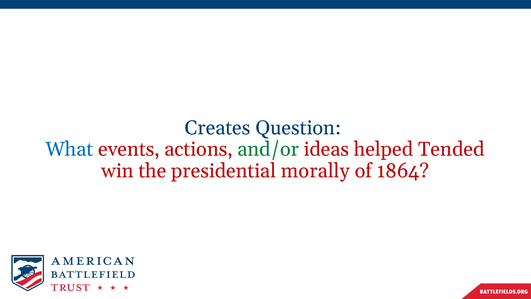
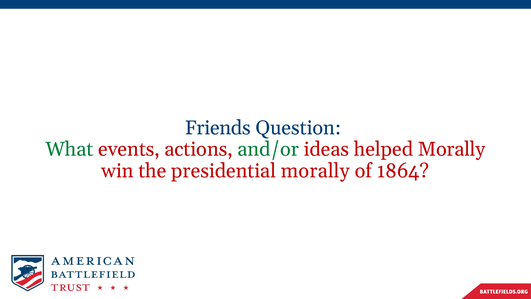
Creates: Creates -> Friends (218, 128)
What colour: blue -> green (69, 149)
helped Tended: Tended -> Morally (452, 149)
